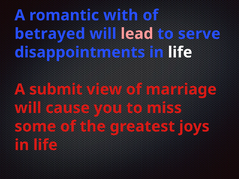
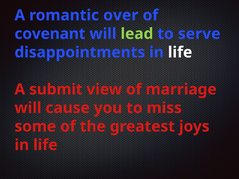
with: with -> over (121, 15)
betrayed: betrayed -> covenant (50, 34)
lead colour: pink -> light green (137, 34)
